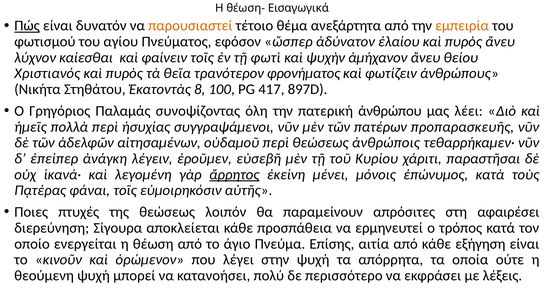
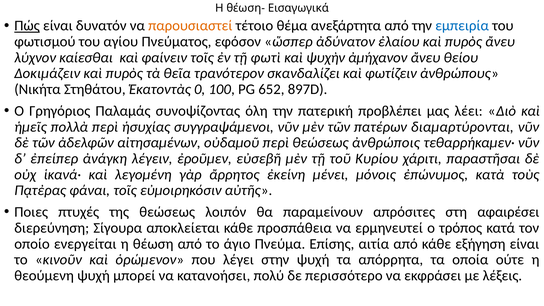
εμπειρία colour: orange -> blue (462, 26)
Χριστιανός: Χριστιανός -> Δοκιμάζειν (47, 73)
φρονήματος: φρονήματος -> σκανδαλίζει (303, 73)
8: 8 -> 0 (200, 89)
417: 417 -> 652 (271, 89)
ἀνθρώπου: ἀνθρώπου -> προβλέπει (390, 111)
προπαρασκευῆς: προπαρασκευῆς -> διαμαρτύρονται (462, 127)
ἄρρητος underline: present -> none (234, 175)
